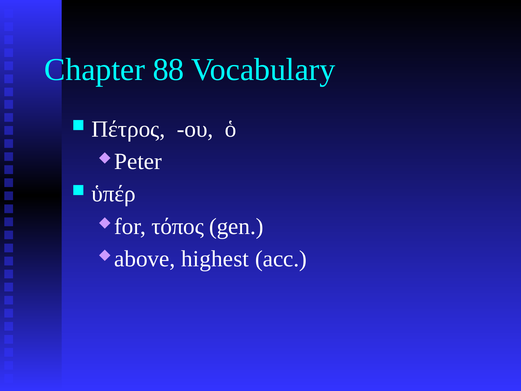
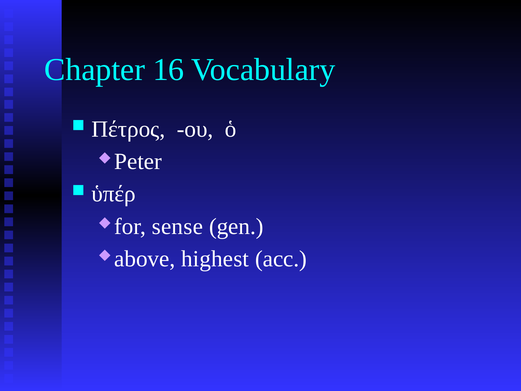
88: 88 -> 16 (168, 70)
τόπος: τόπος -> sense (177, 226)
